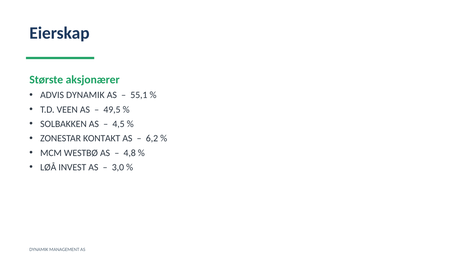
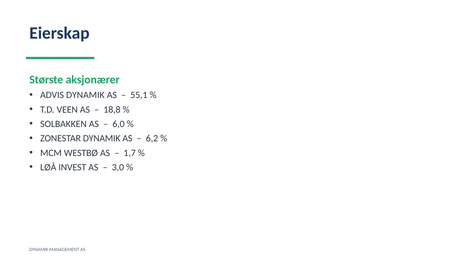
49,5: 49,5 -> 18,8 (112, 109)
4,5: 4,5 -> 6,0 (119, 124)
ZONESTAR KONTAKT: KONTAKT -> DYNAMIK (102, 138)
4,8: 4,8 -> 1,7 (130, 153)
